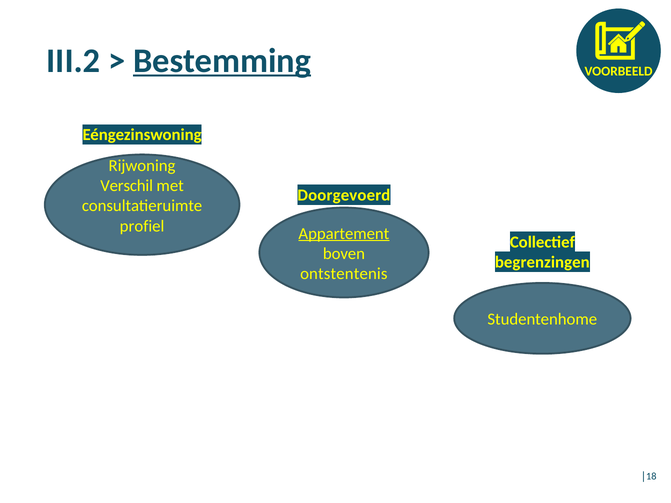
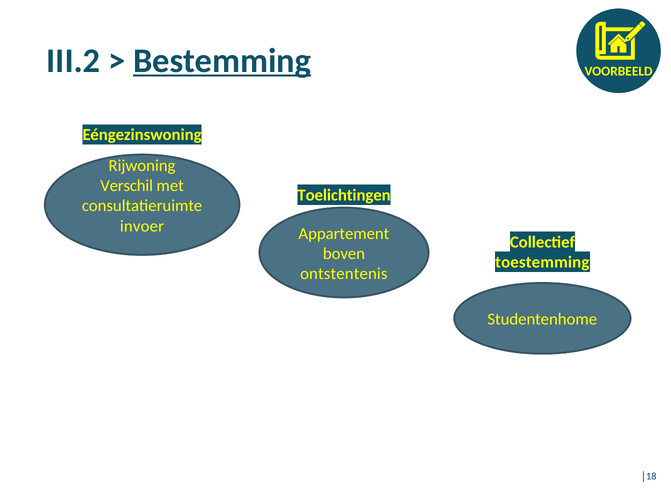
Doorgevoerd: Doorgevoerd -> Toelichtingen (344, 195)
profiel: profiel -> invoer (142, 226)
Appartement underline: present -> none (344, 234)
begrenzingen: begrenzingen -> toestemming (542, 262)
